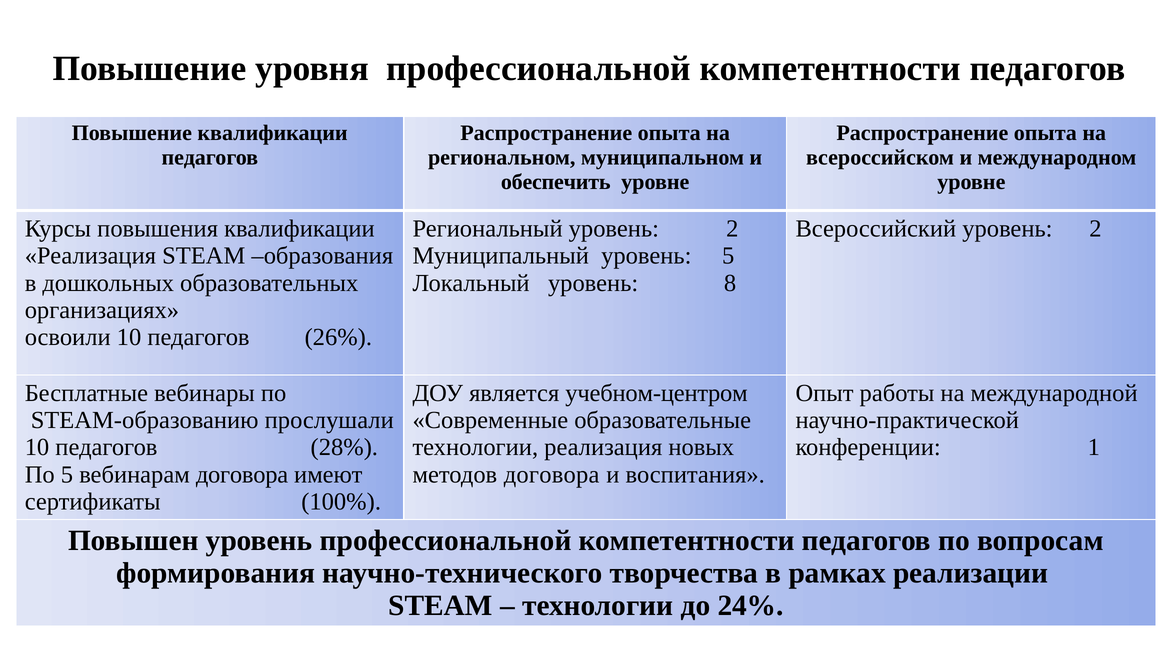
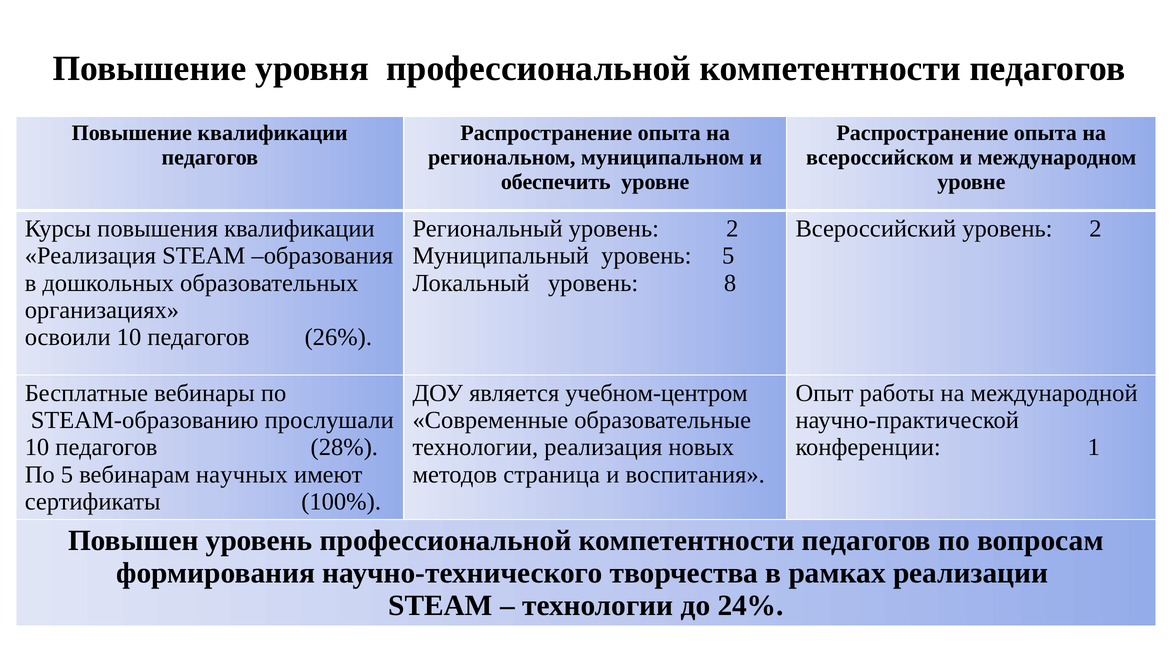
вебинарам договора: договора -> научных (242, 475)
методов договора: договора -> страница (552, 475)
